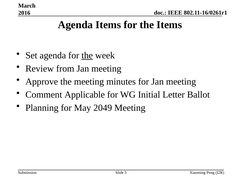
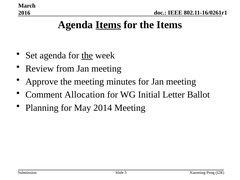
Items underline: none -> present (108, 25)
Applicable: Applicable -> Allocation (85, 95)
2049: 2049 -> 2014 (103, 108)
